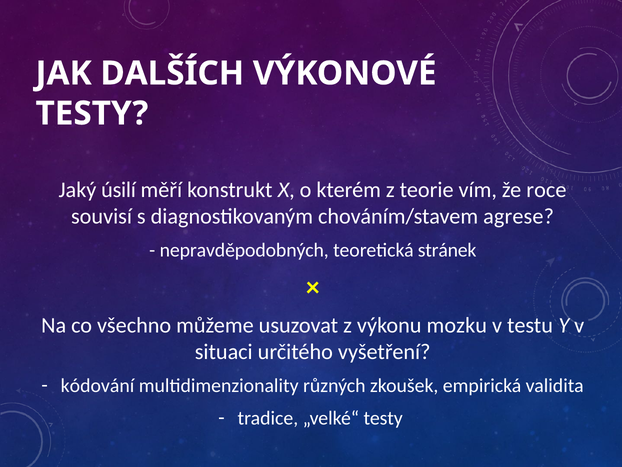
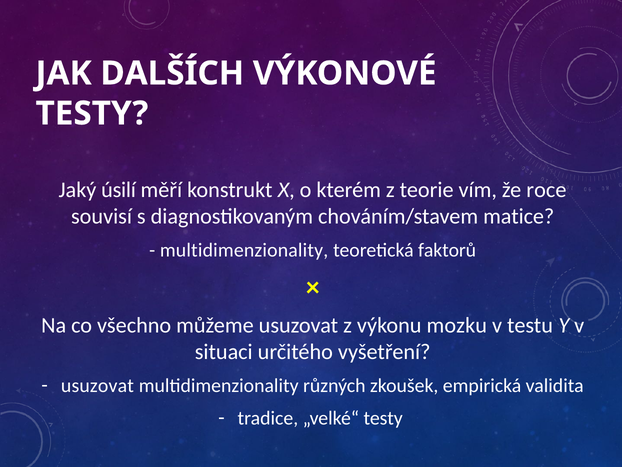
agrese: agrese -> matice (519, 216)
nepravděpodobných: nepravděpodobných -> multidimenzionality (244, 250)
stránek: stránek -> faktorů (447, 250)
kódování: kódování -> usuzovat (97, 385)
